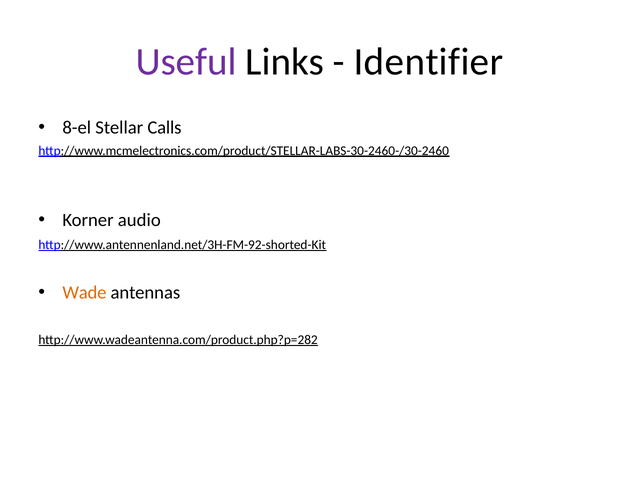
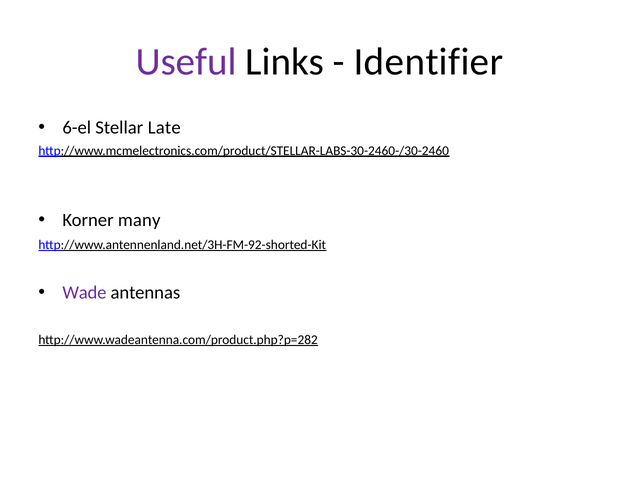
8-el: 8-el -> 6-el (77, 128)
Calls: Calls -> Late (164, 128)
audio: audio -> many (139, 220)
Wade colour: orange -> purple (84, 293)
